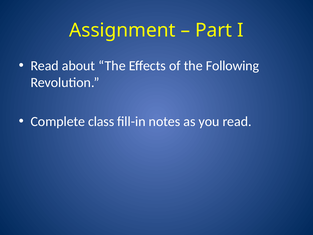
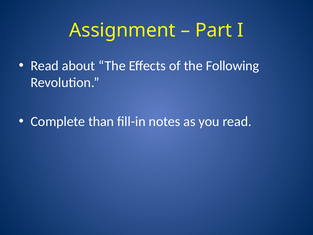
class: class -> than (101, 121)
